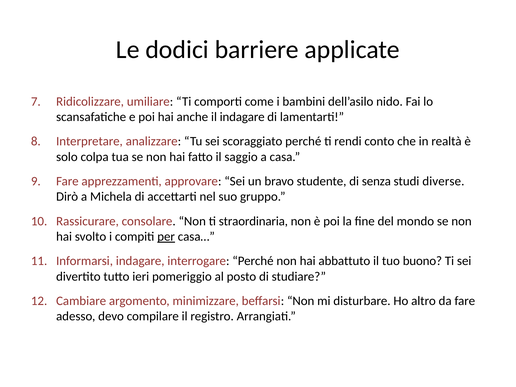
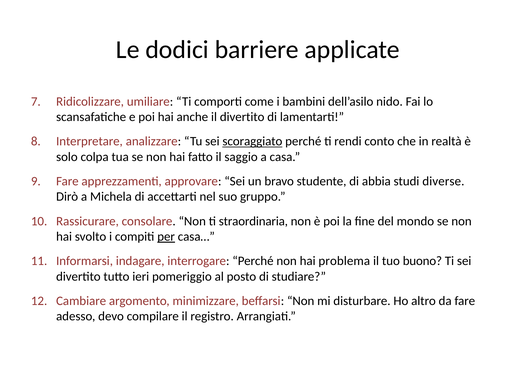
il indagare: indagare -> divertito (242, 117)
scoraggiato underline: none -> present (252, 141)
senza: senza -> abbia (376, 181)
abbattuto: abbattuto -> problema (344, 261)
